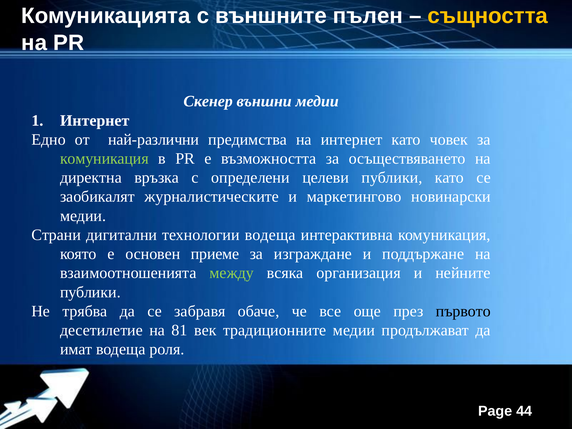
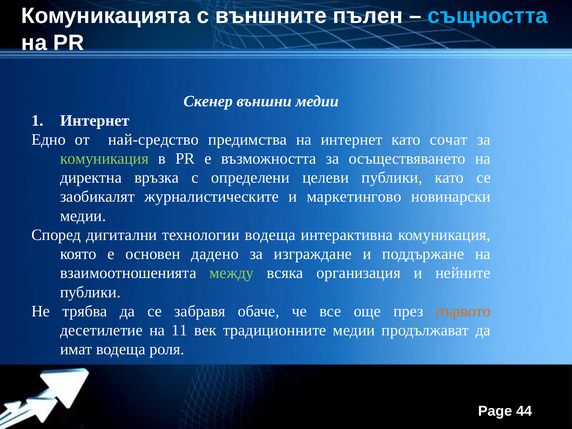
същността colour: yellow -> light blue (488, 16)
най-различни: най-различни -> най-средство (154, 140)
човек: човек -> сочат (449, 140)
Страни: Страни -> Според (56, 235)
приеме: приеме -> дадено (215, 254)
първото colour: black -> orange (463, 311)
81: 81 -> 11 (180, 330)
